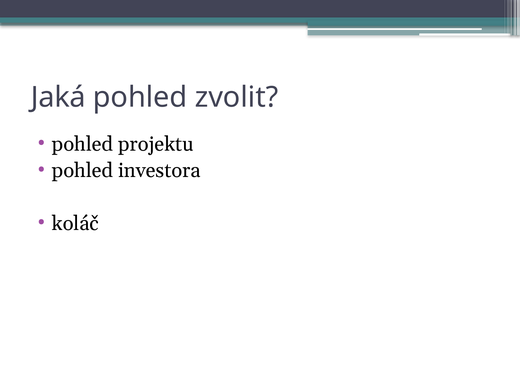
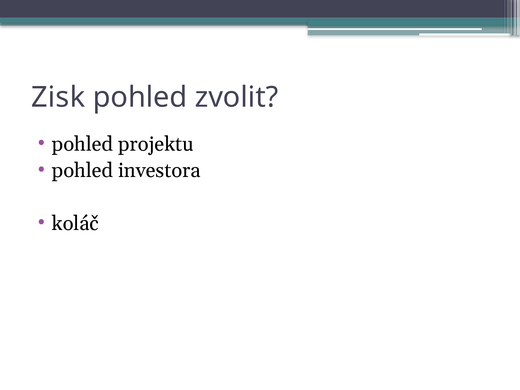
Jaká: Jaká -> Zisk (58, 97)
